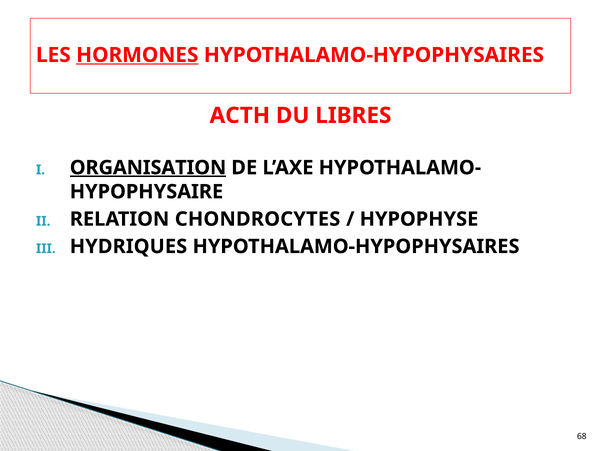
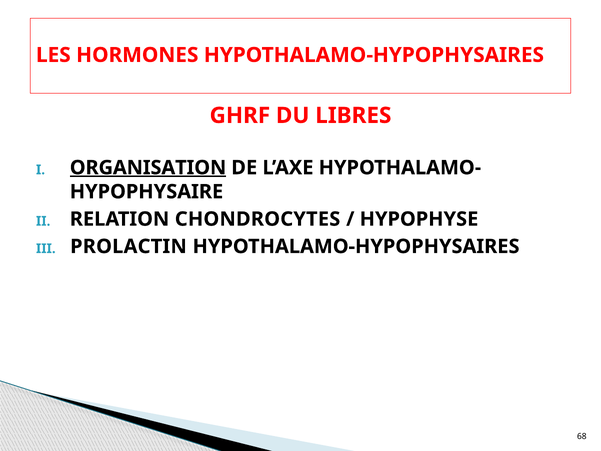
HORMONES underline: present -> none (137, 55)
ACTH: ACTH -> GHRF (240, 115)
HYDRIQUES: HYDRIQUES -> PROLACTIN (128, 246)
